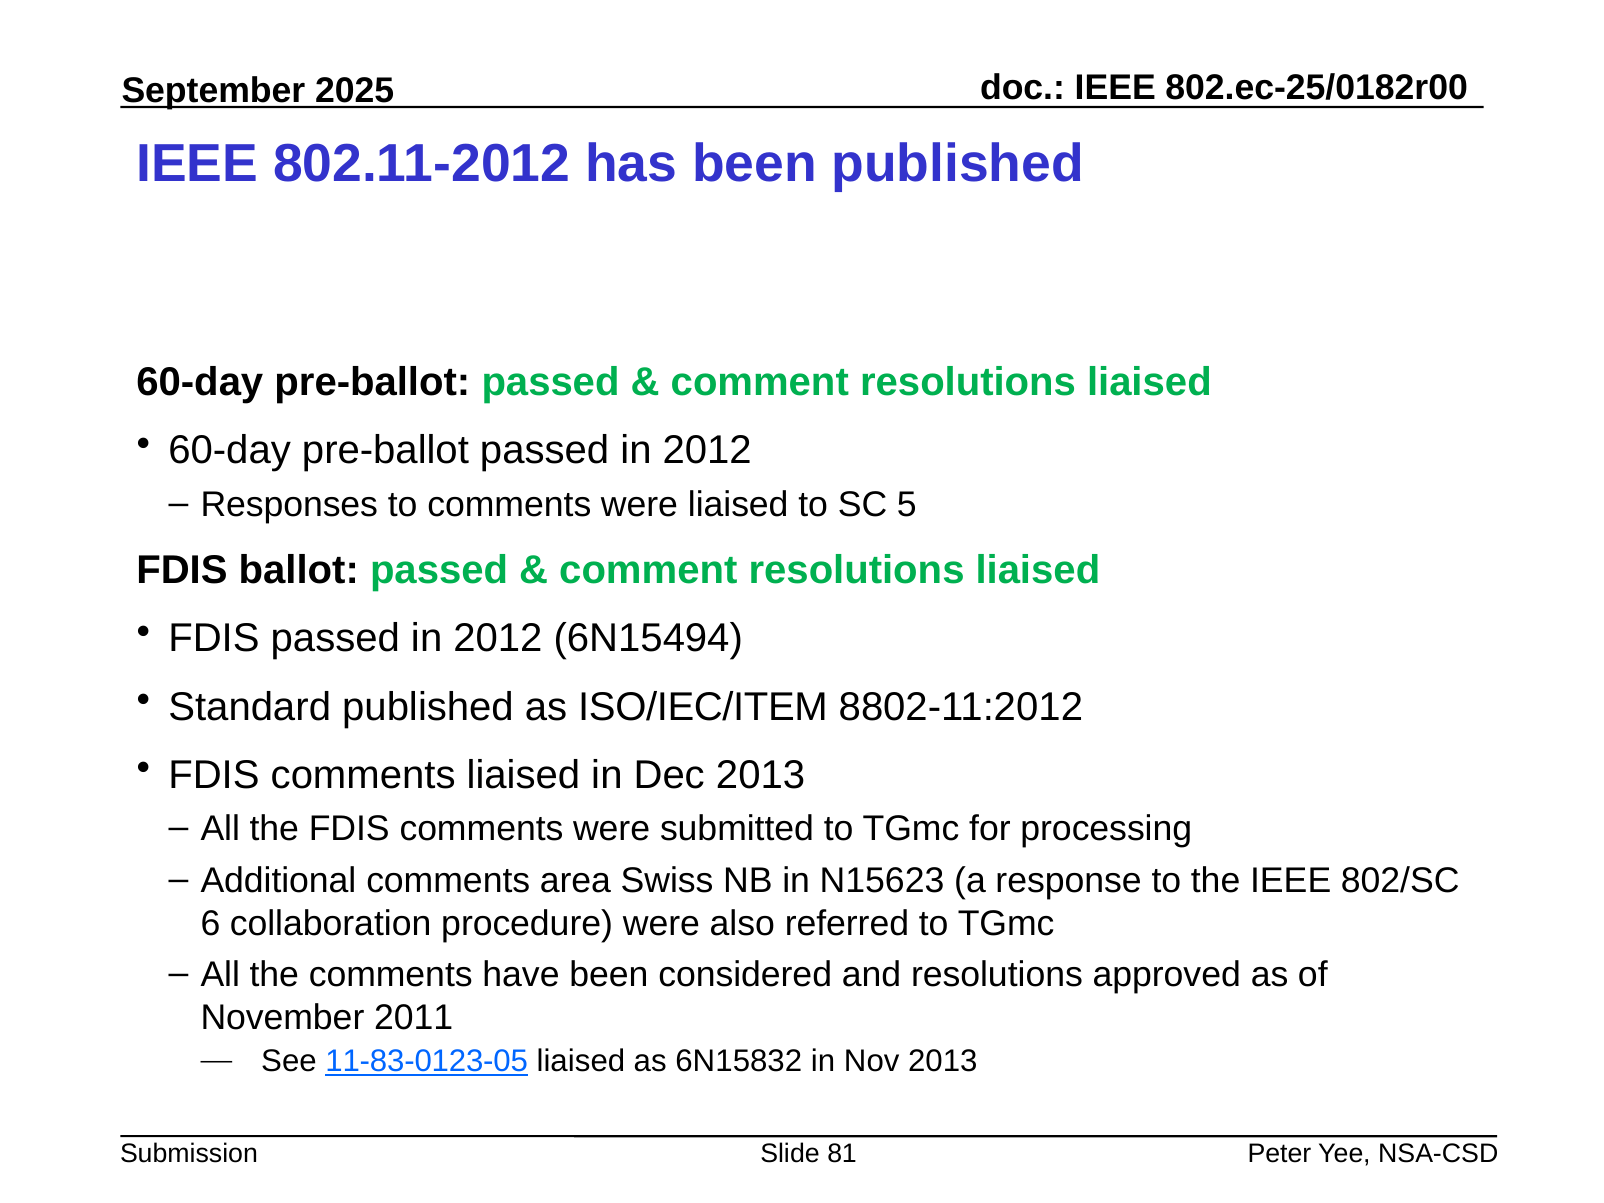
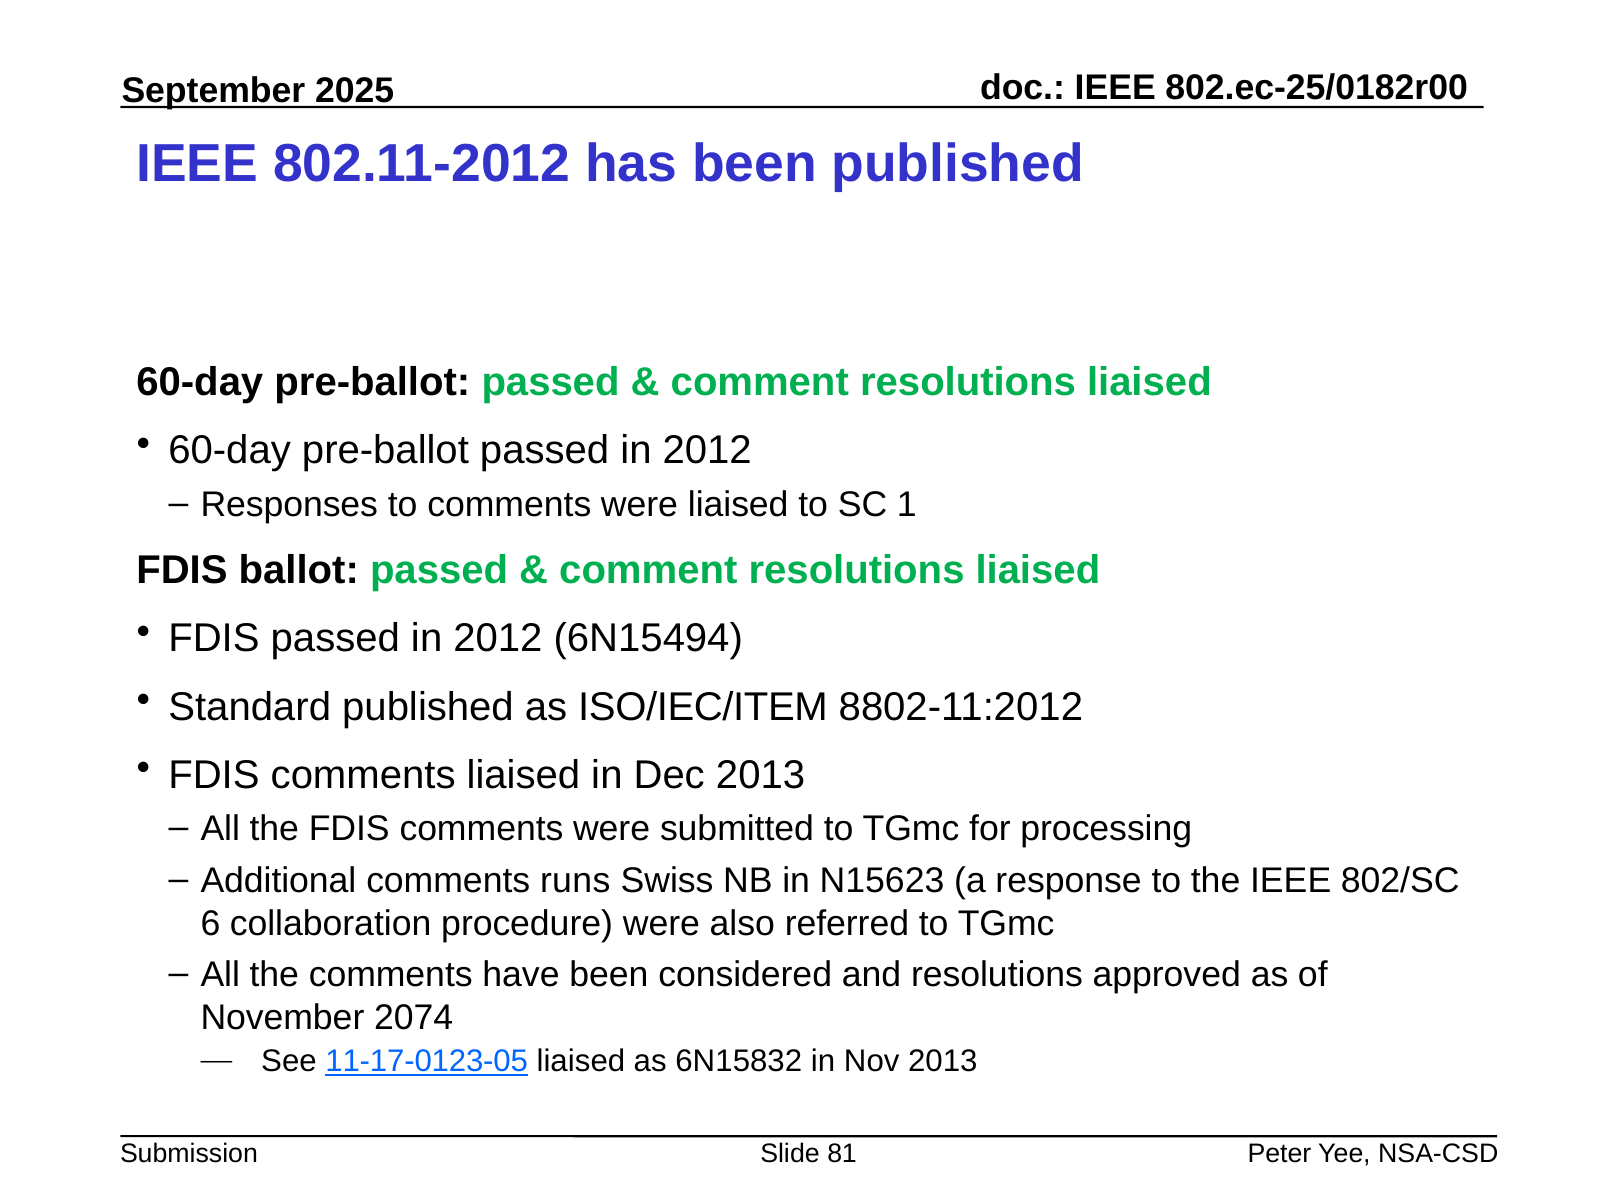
5: 5 -> 1 (907, 505)
area: area -> runs (575, 881)
2011: 2011 -> 2074 (414, 1018)
11-83-0123-05: 11-83-0123-05 -> 11-17-0123-05 (427, 1061)
